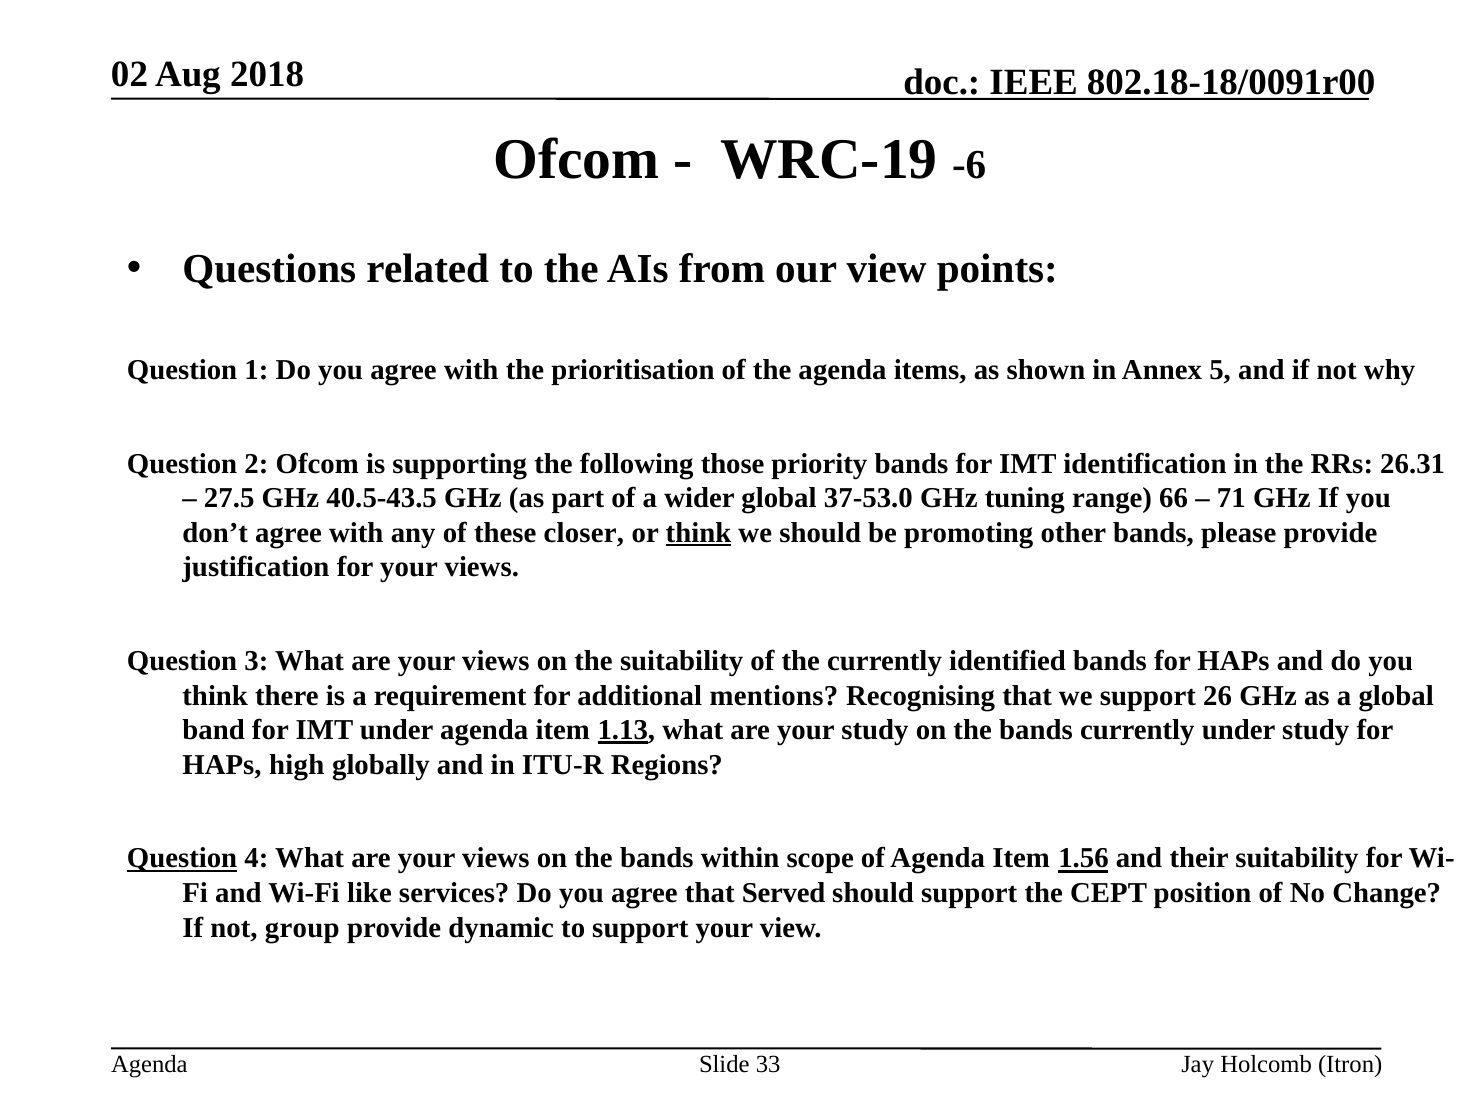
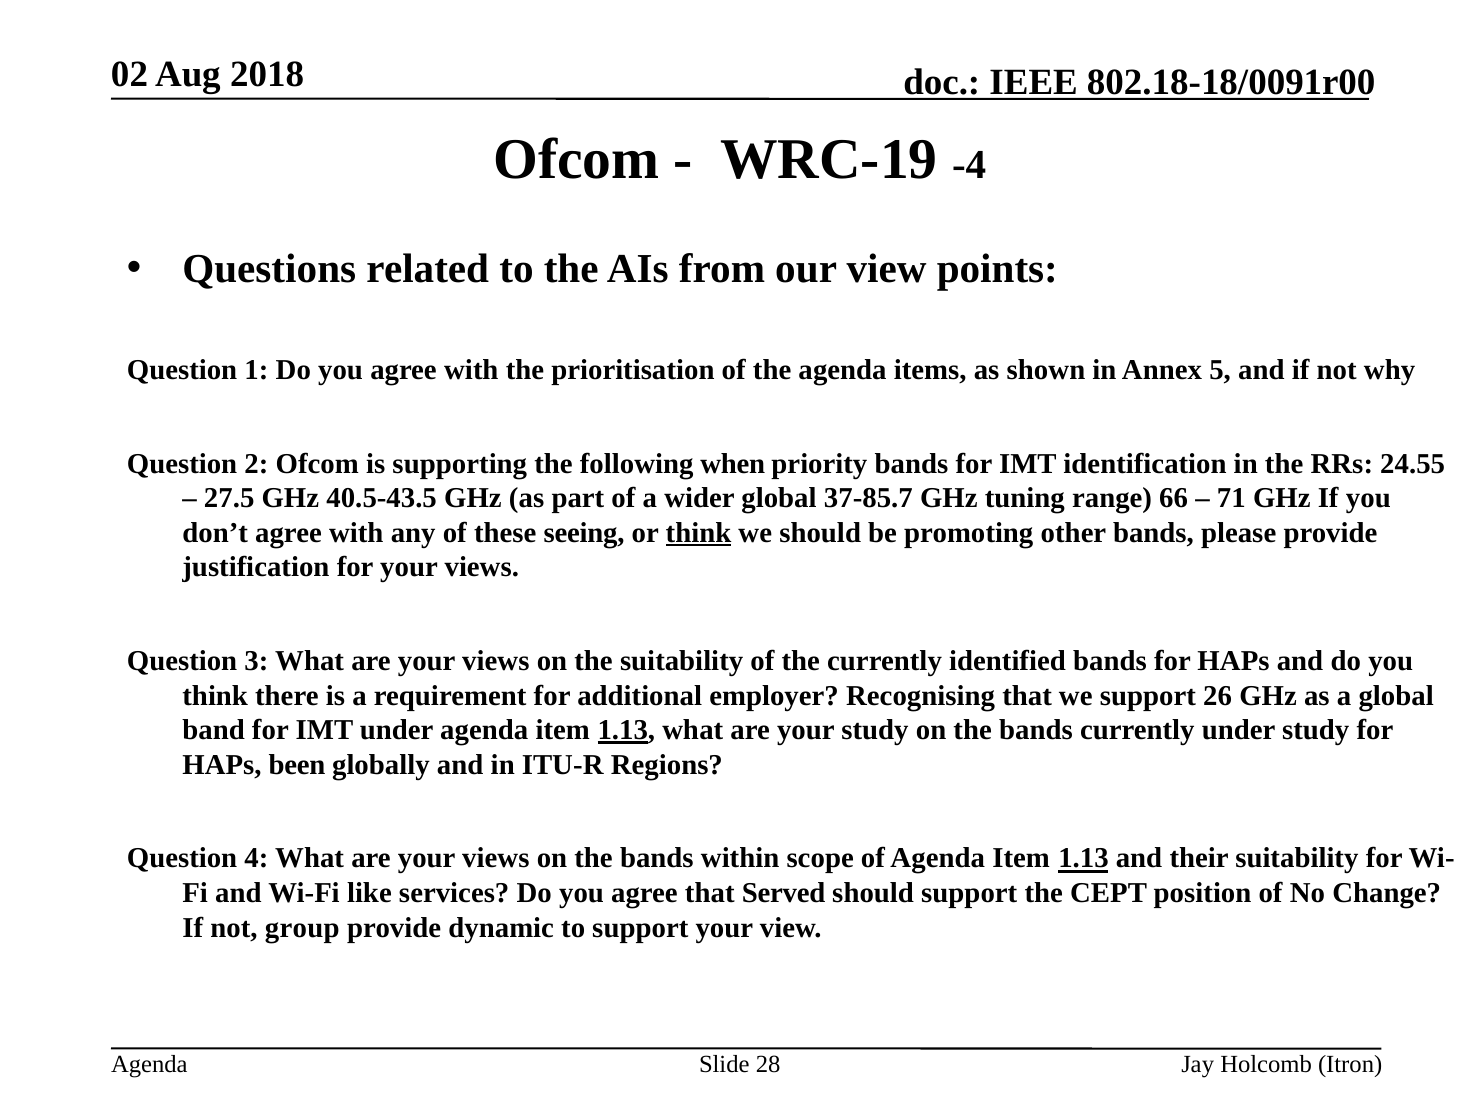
-6: -6 -> -4 (969, 165)
those: those -> when (733, 464)
26.31: 26.31 -> 24.55 (1413, 464)
37-53.0: 37-53.0 -> 37-85.7 (868, 498)
closer: closer -> seeing (584, 533)
mentions: mentions -> employer (774, 696)
high: high -> been (297, 765)
Question underline: present -> none (182, 858)
of Agenda Item 1.56: 1.56 -> 1.13 (1084, 858)
33: 33 -> 28 (768, 1065)
